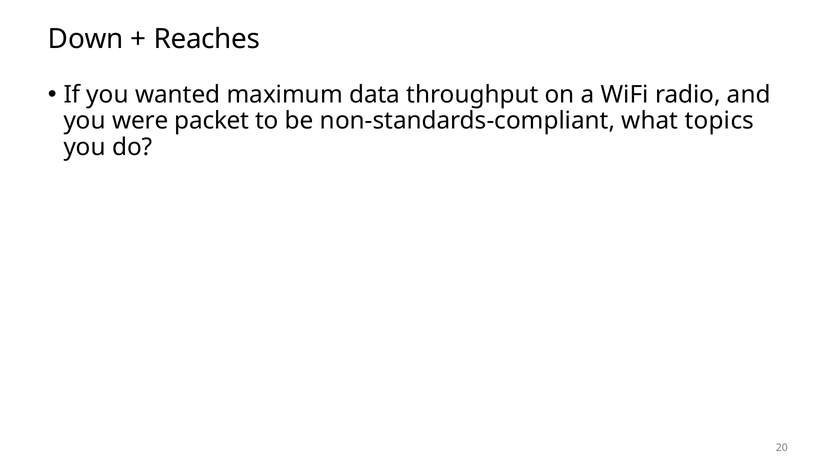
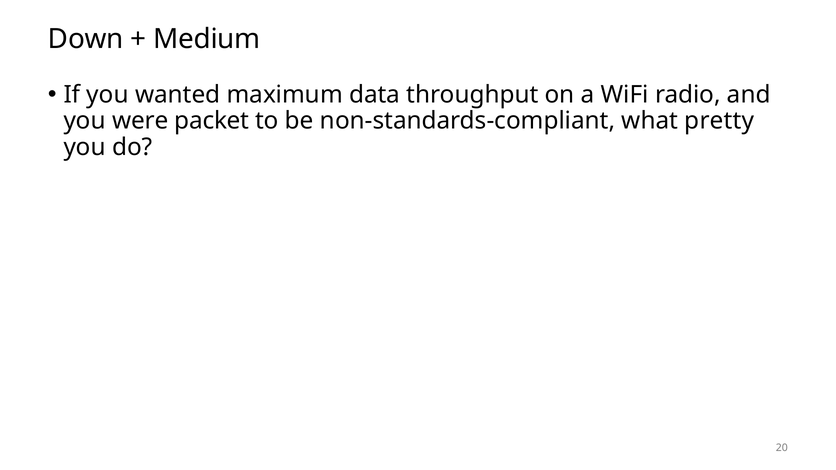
Reaches: Reaches -> Medium (207, 39)
topics: topics -> pretty (719, 121)
